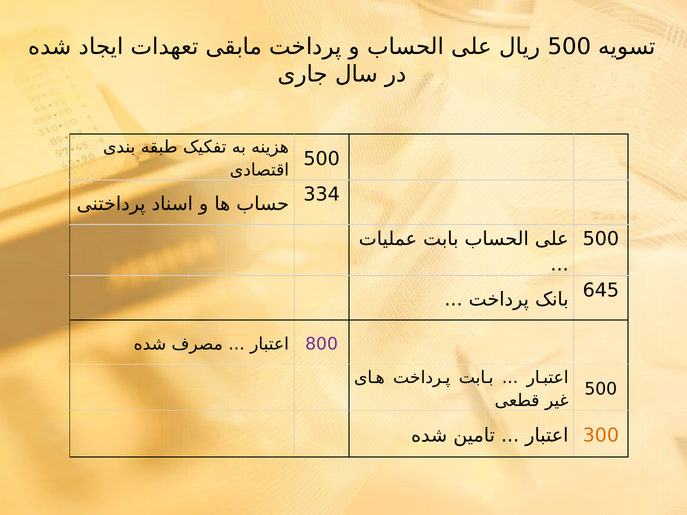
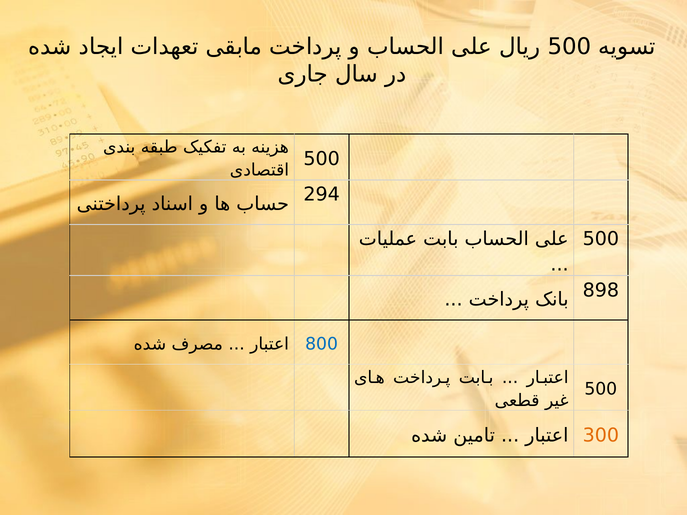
334: 334 -> 294 (322, 195)
645: 645 -> 898 (601, 290)
800 colour: purple -> blue (322, 344)
